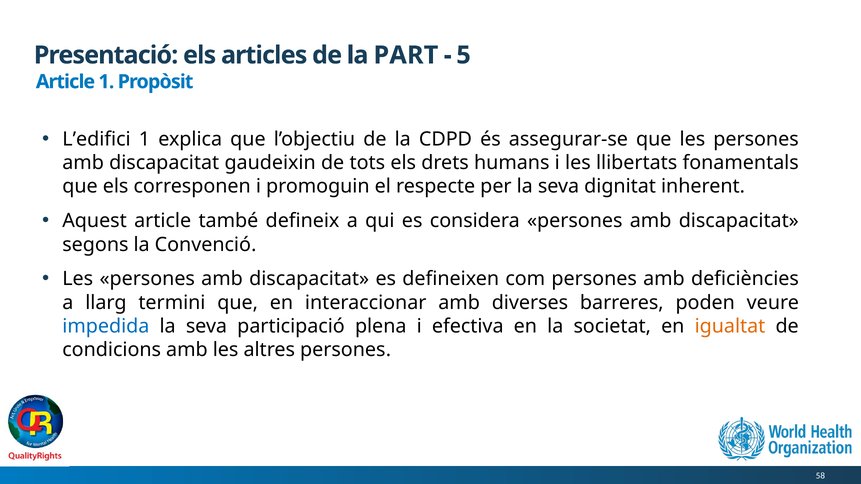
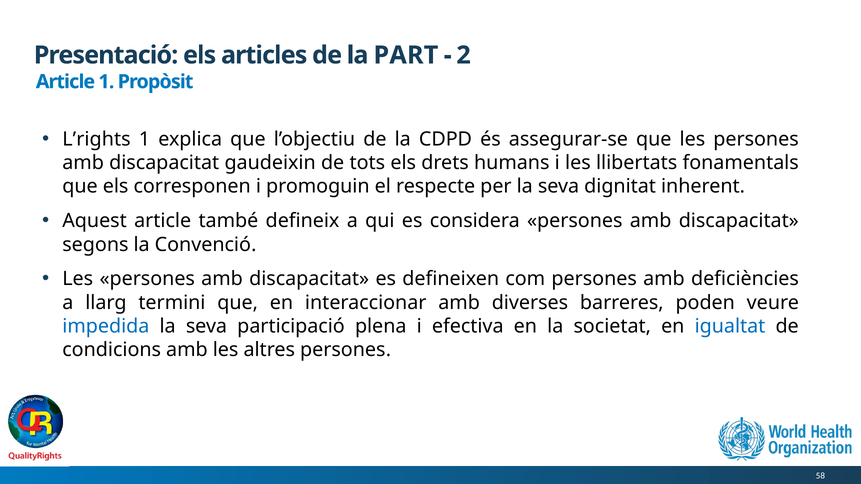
5: 5 -> 2 (464, 55)
L’edifici: L’edifici -> L’rights (96, 139)
igualtat colour: orange -> blue (730, 326)
